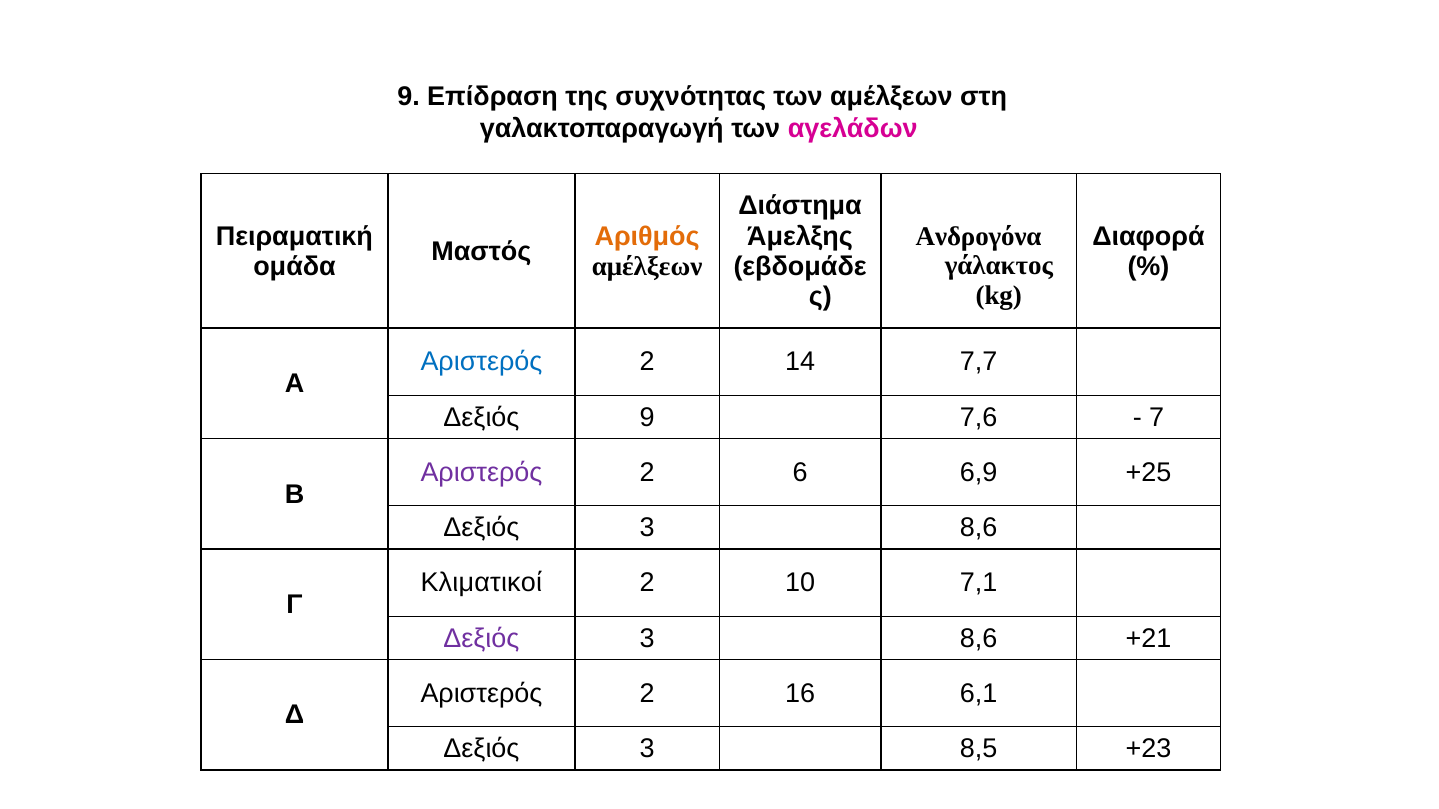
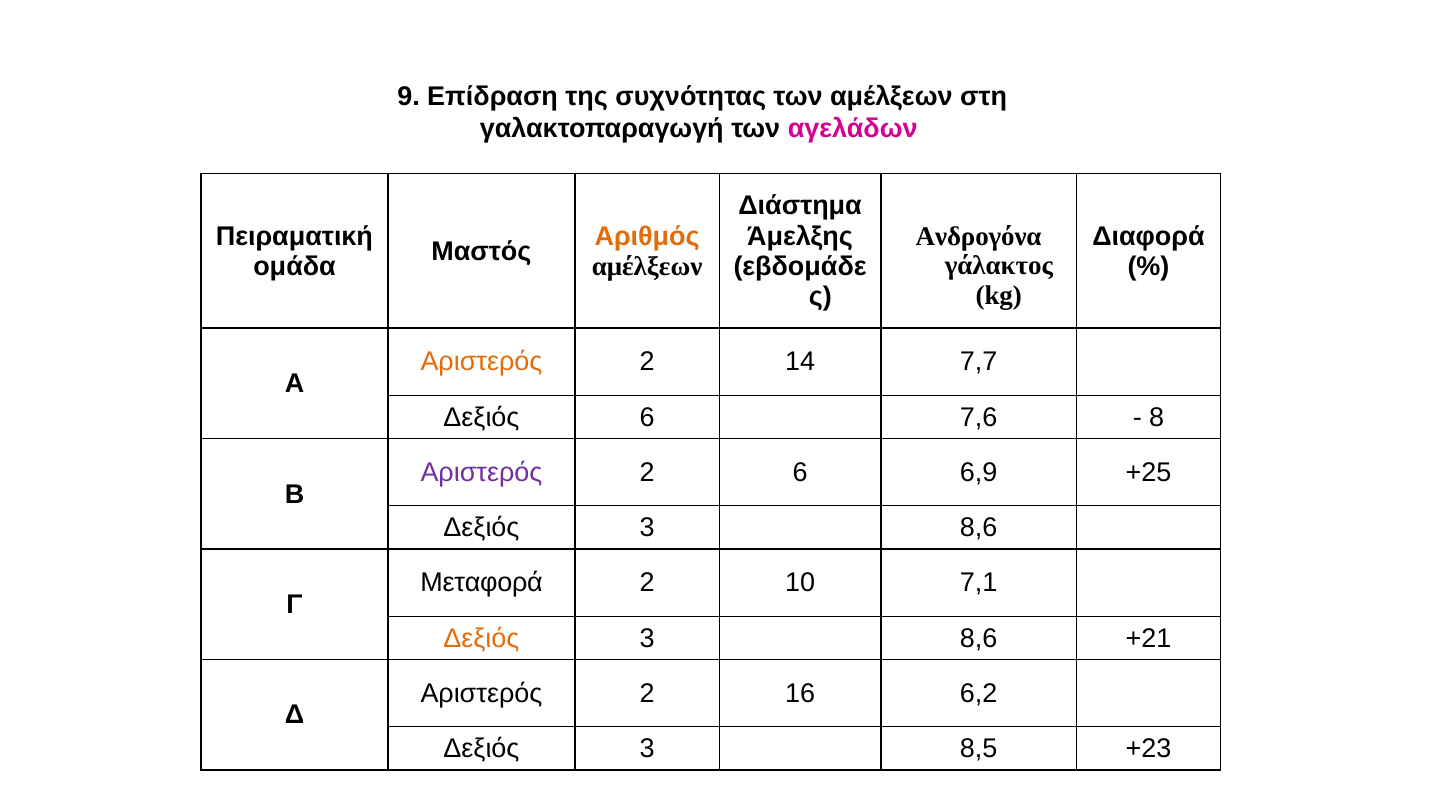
Αριστερός colour: blue -> orange (481, 362)
Δεξιός 9: 9 -> 6 (647, 418)
7: 7 -> 8 (1157, 418)
Κλιματικοί: Κλιματικοί -> Μεταφορά (482, 583)
Δεξιός colour: purple -> orange (481, 639)
6,1: 6,1 -> 6,2 (979, 694)
